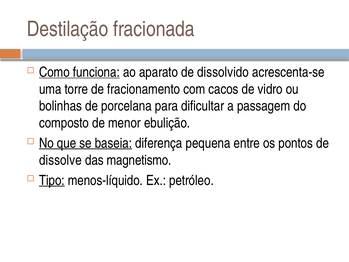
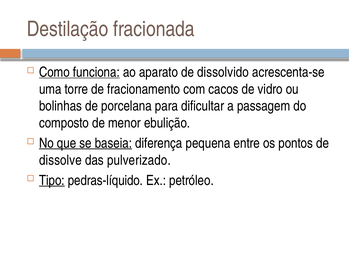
magnetismo: magnetismo -> pulverizado (139, 160)
menos-líquido: menos-líquido -> pedras-líquido (105, 180)
